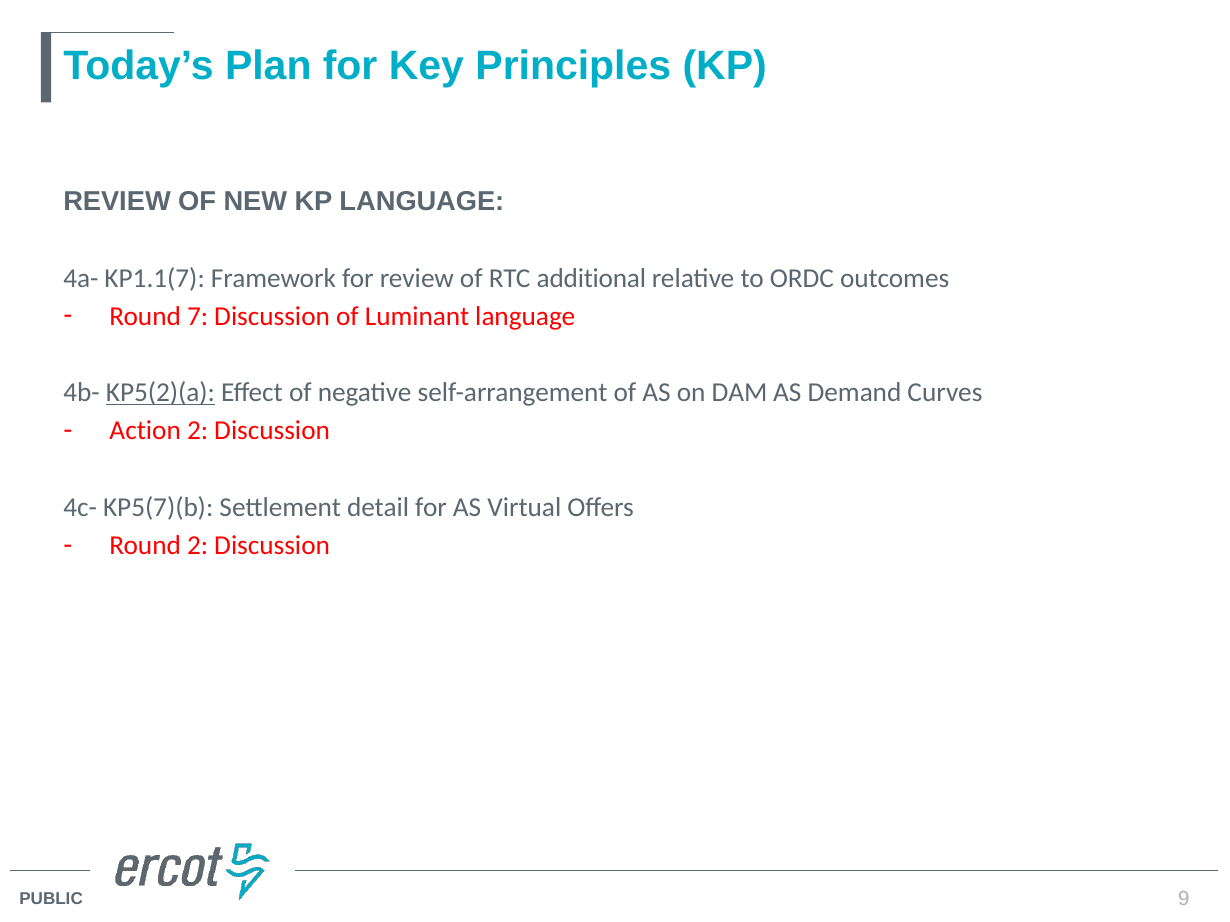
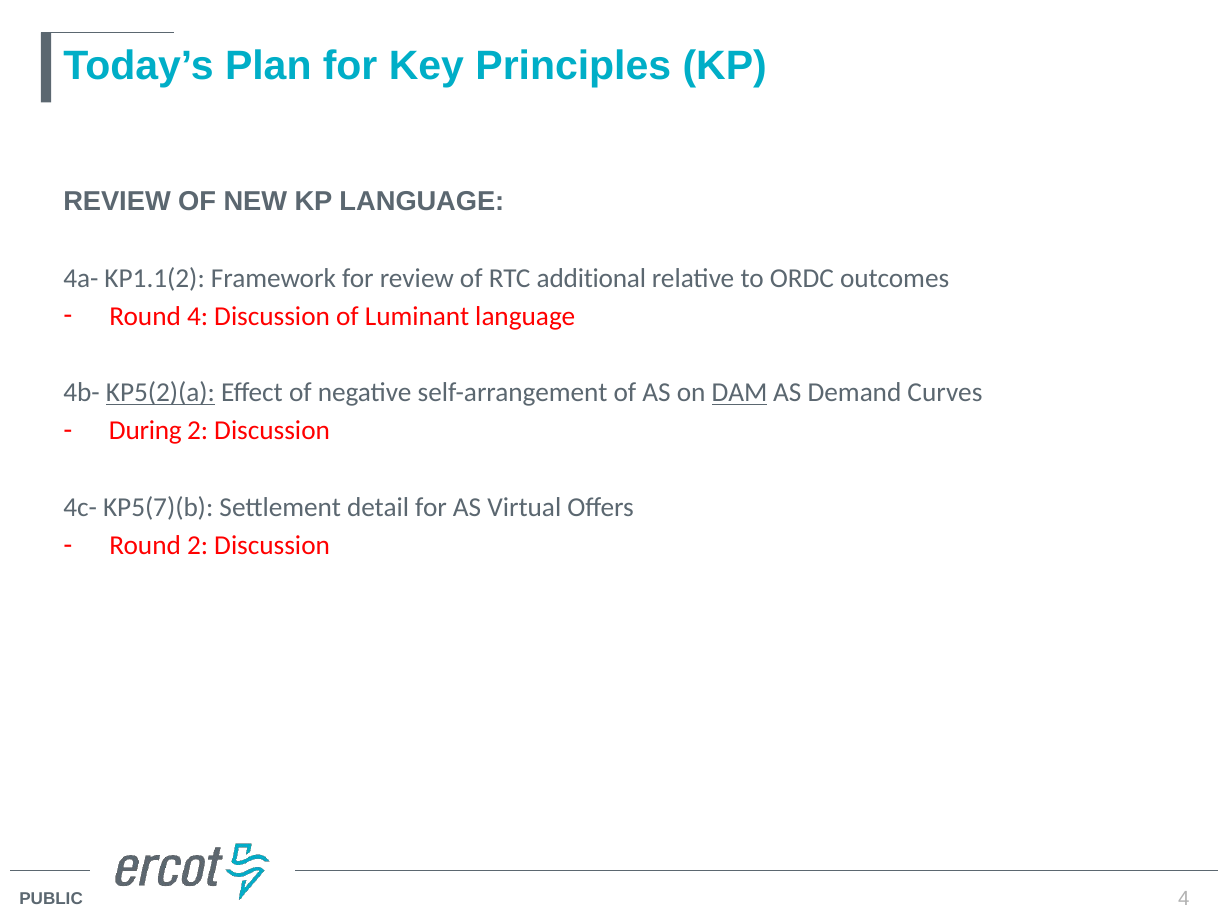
KP1.1(7: KP1.1(7 -> KP1.1(2 (155, 278)
Round 7: 7 -> 4 (198, 316)
DAM underline: none -> present (740, 393)
Action: Action -> During (145, 431)
9: 9 -> 4 (1184, 899)
